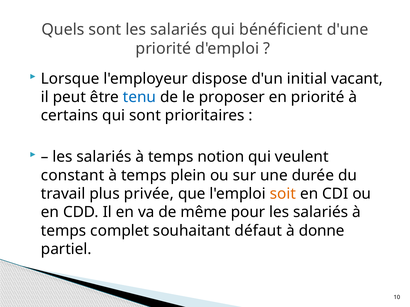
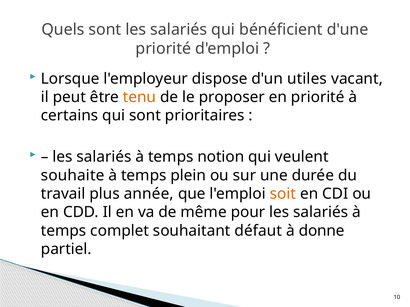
initial: initial -> utiles (307, 79)
tenu colour: blue -> orange (140, 97)
constant: constant -> souhaite (73, 176)
privée: privée -> année (149, 194)
